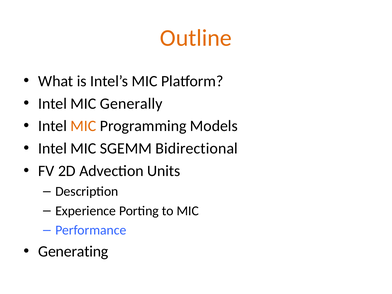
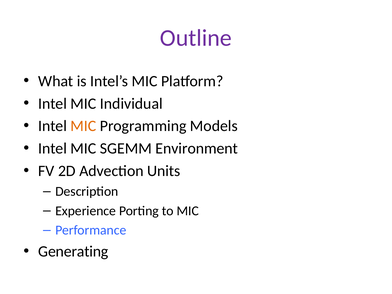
Outline colour: orange -> purple (196, 38)
Generally: Generally -> Individual (131, 104)
Bidirectional: Bidirectional -> Environment (197, 148)
